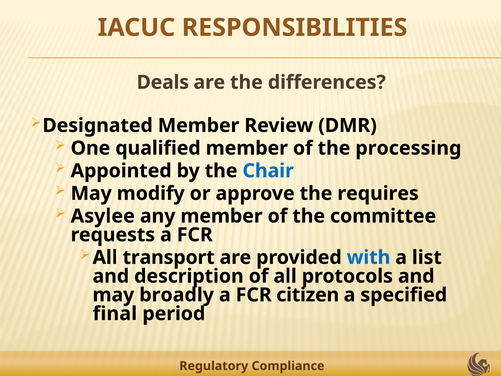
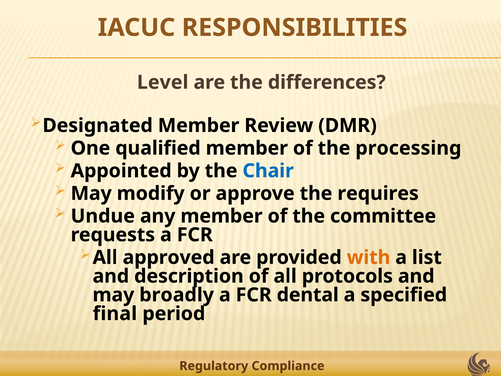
Deals: Deals -> Level (163, 82)
Asylee: Asylee -> Undue (103, 216)
transport: transport -> approved (169, 257)
with colour: blue -> orange (369, 257)
citizen: citizen -> dental (308, 295)
